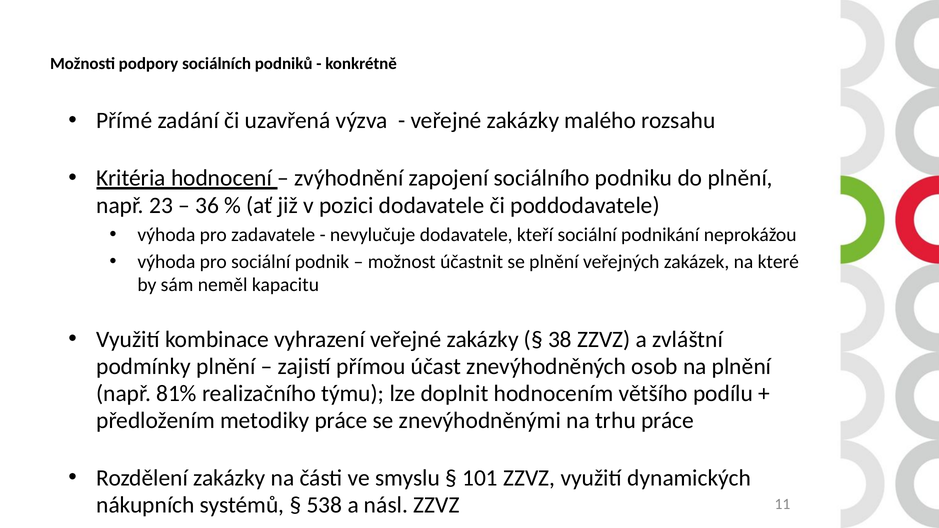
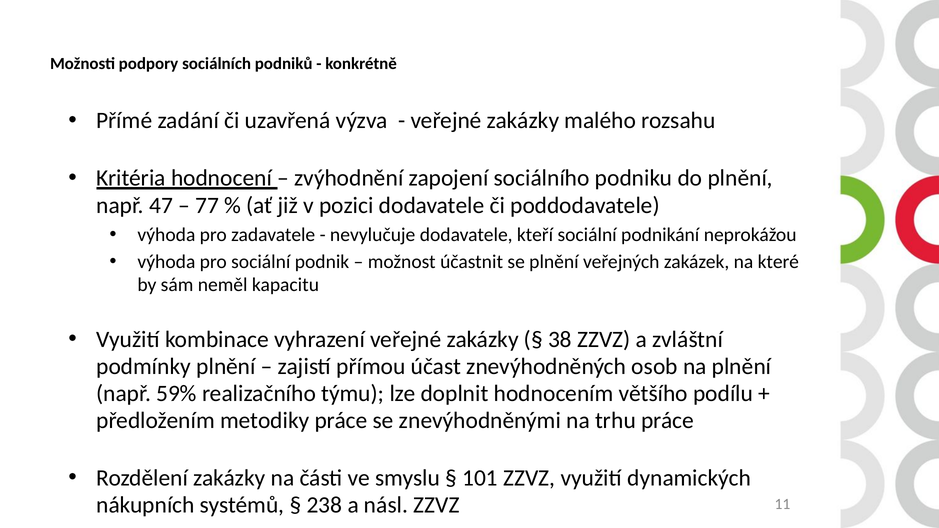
23: 23 -> 47 (161, 206)
36: 36 -> 77 (207, 206)
81%: 81% -> 59% (176, 394)
538: 538 -> 238 (324, 505)
